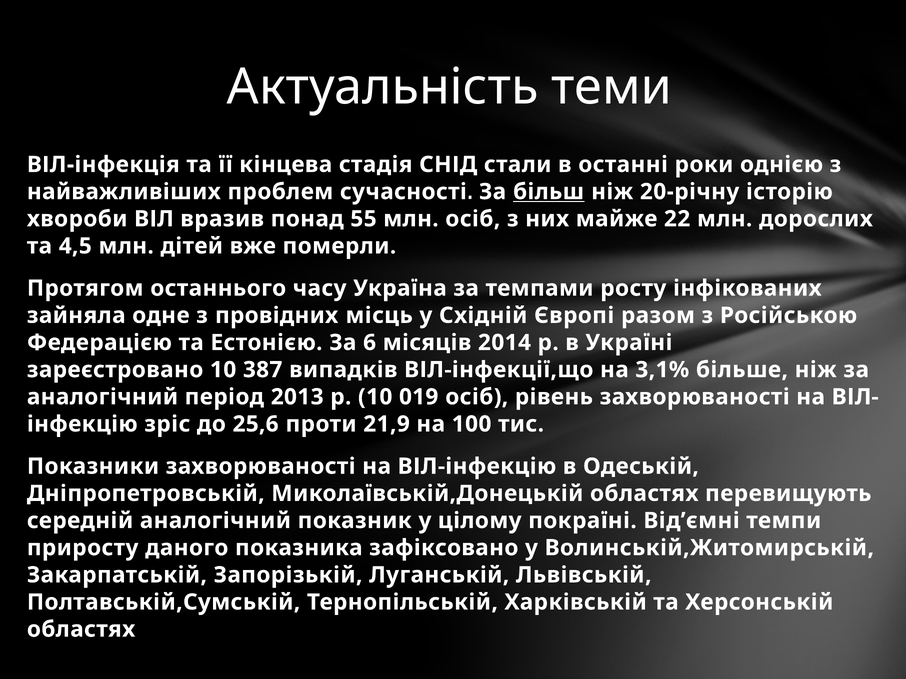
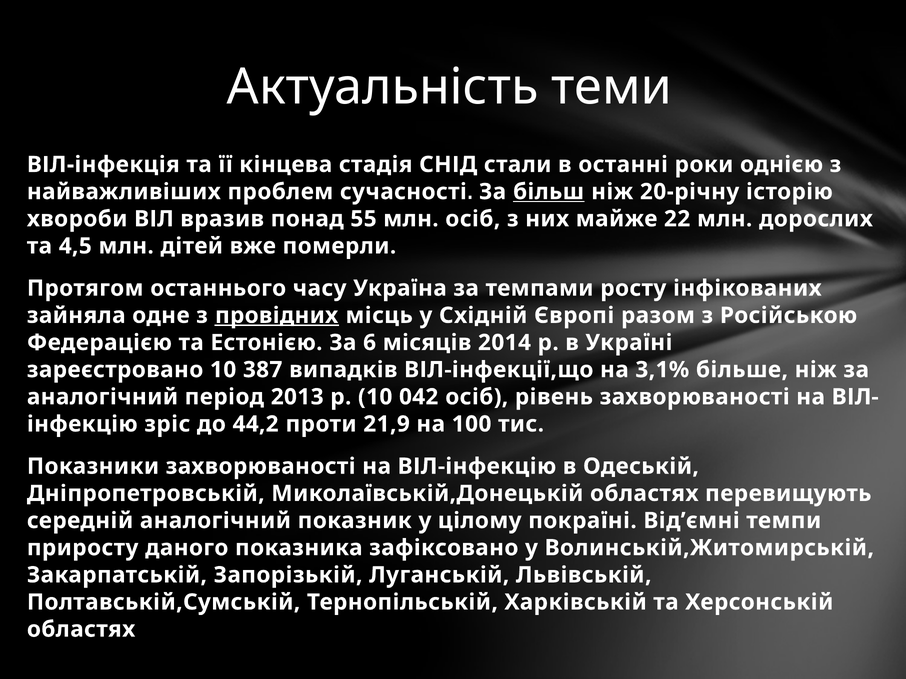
провідних underline: none -> present (277, 316)
019: 019 -> 042 (419, 397)
25,6: 25,6 -> 44,2 (256, 424)
